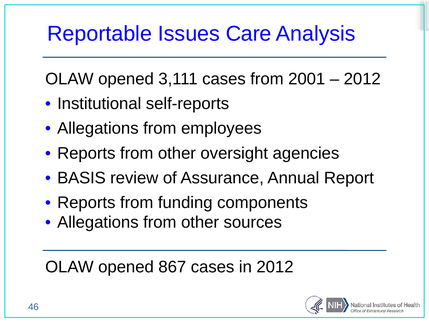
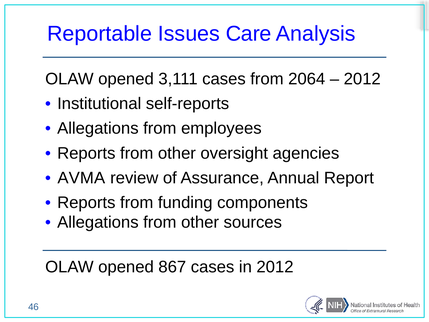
2001: 2001 -> 2064 (307, 79)
BASIS: BASIS -> AVMA (81, 178)
